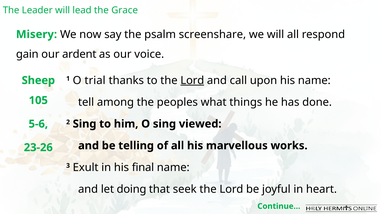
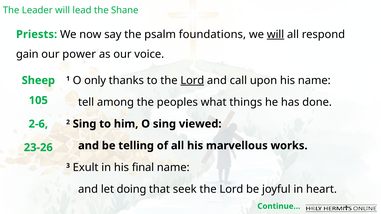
Grace: Grace -> Shane (125, 10)
Misery: Misery -> Priests (37, 34)
screenshare: screenshare -> foundations (212, 34)
will underline: none -> present (276, 34)
ardent: ardent -> power (79, 54)
trial: trial -> only (95, 80)
5-6: 5-6 -> 2-6 (38, 124)
